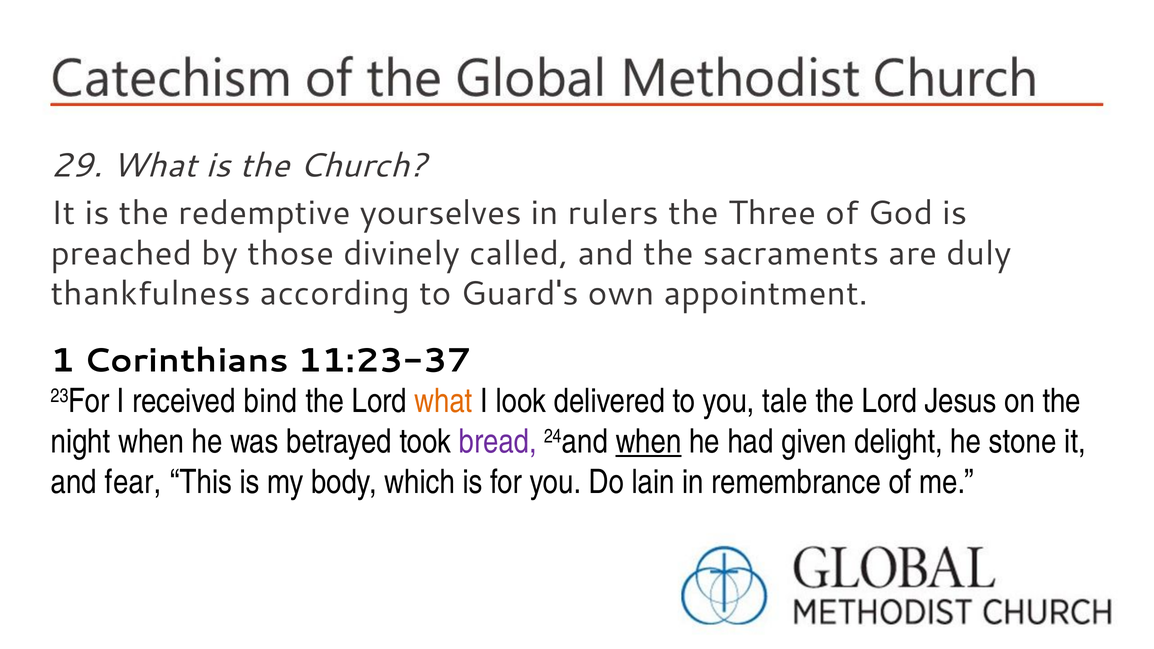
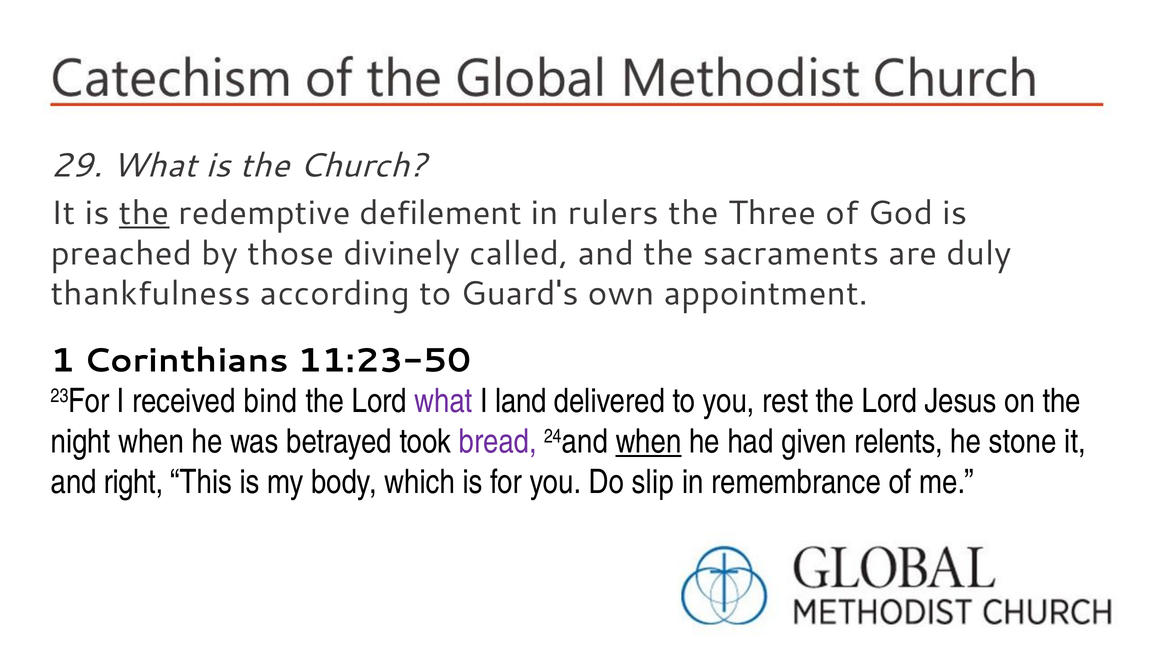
the underline: none -> present (144, 213)
yourselves: yourselves -> defilement (441, 213)
11:23-37: 11:23-37 -> 11:23-50 (385, 361)
what colour: orange -> purple (444, 401)
look: look -> land (521, 401)
tale: tale -> rest (785, 401)
delight: delight -> relents (899, 442)
fear: fear -> right (134, 482)
lain: lain -> slip (653, 482)
